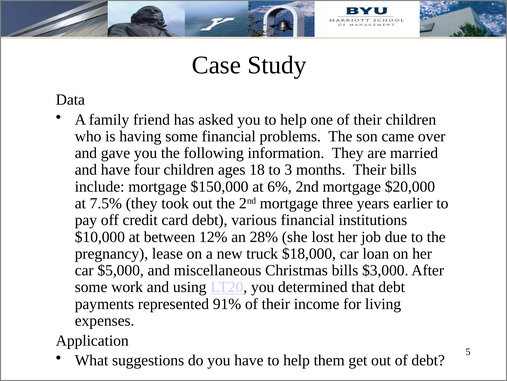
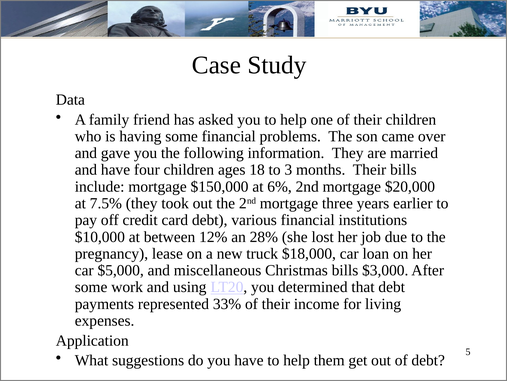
91%: 91% -> 33% (227, 303)
